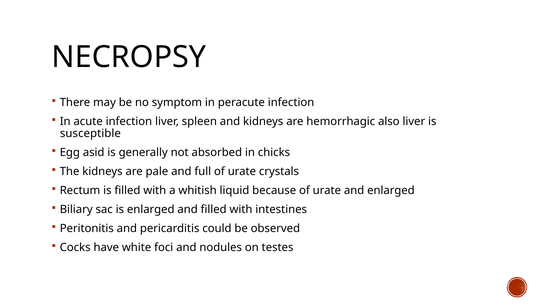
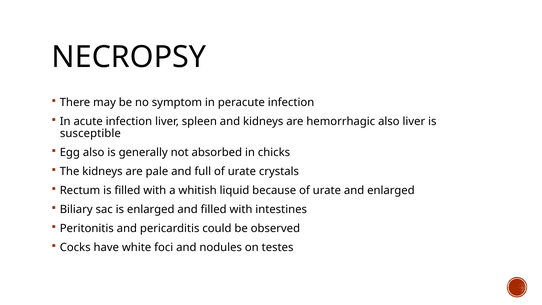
Egg asid: asid -> also (94, 153)
